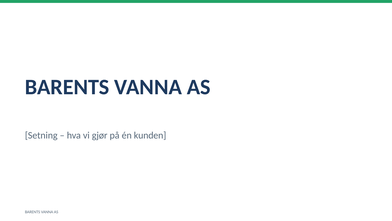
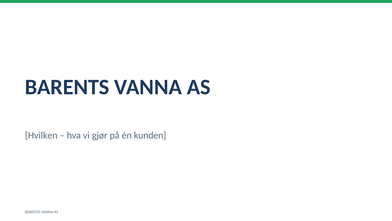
Setning: Setning -> Hvilken (41, 135)
